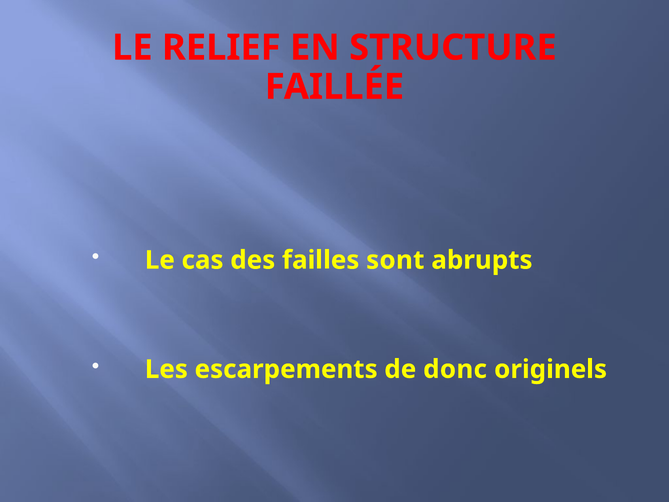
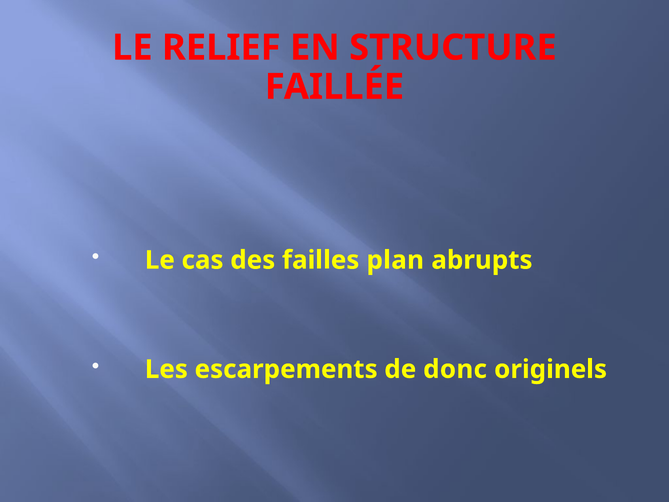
sont: sont -> plan (395, 260)
